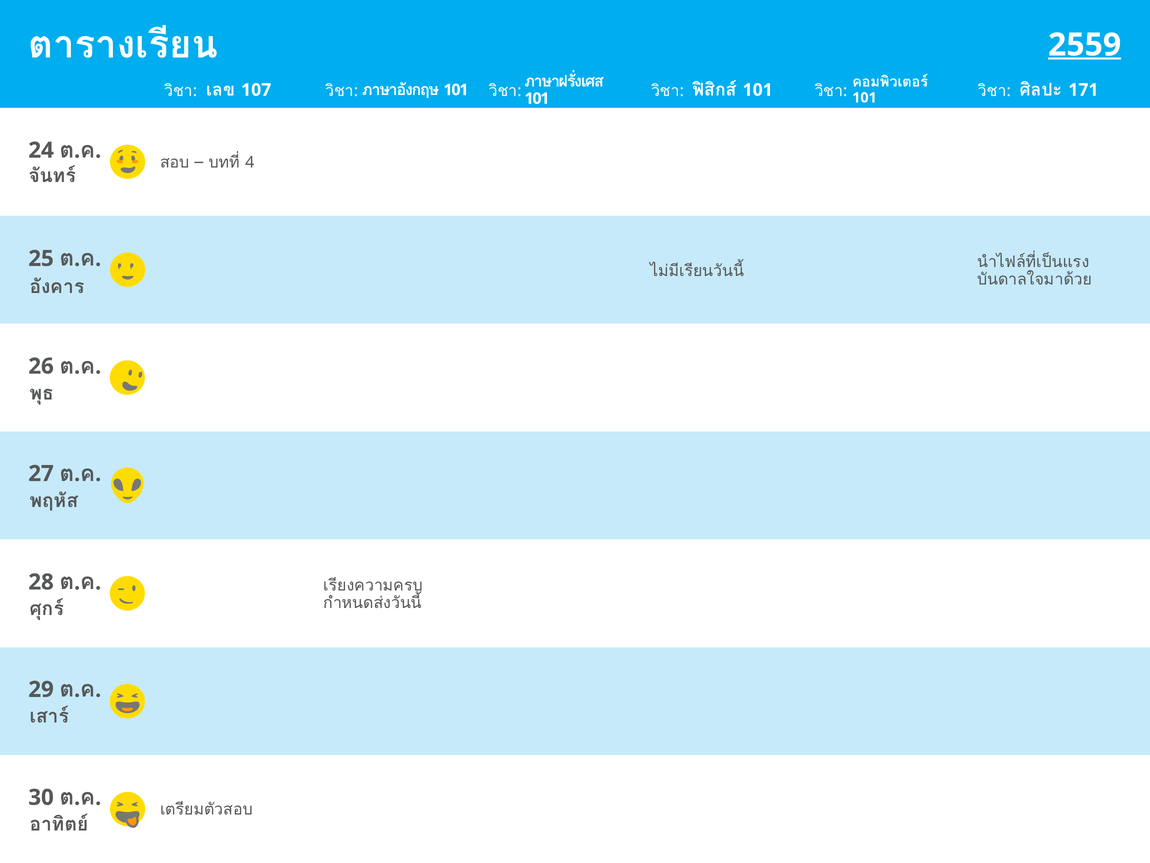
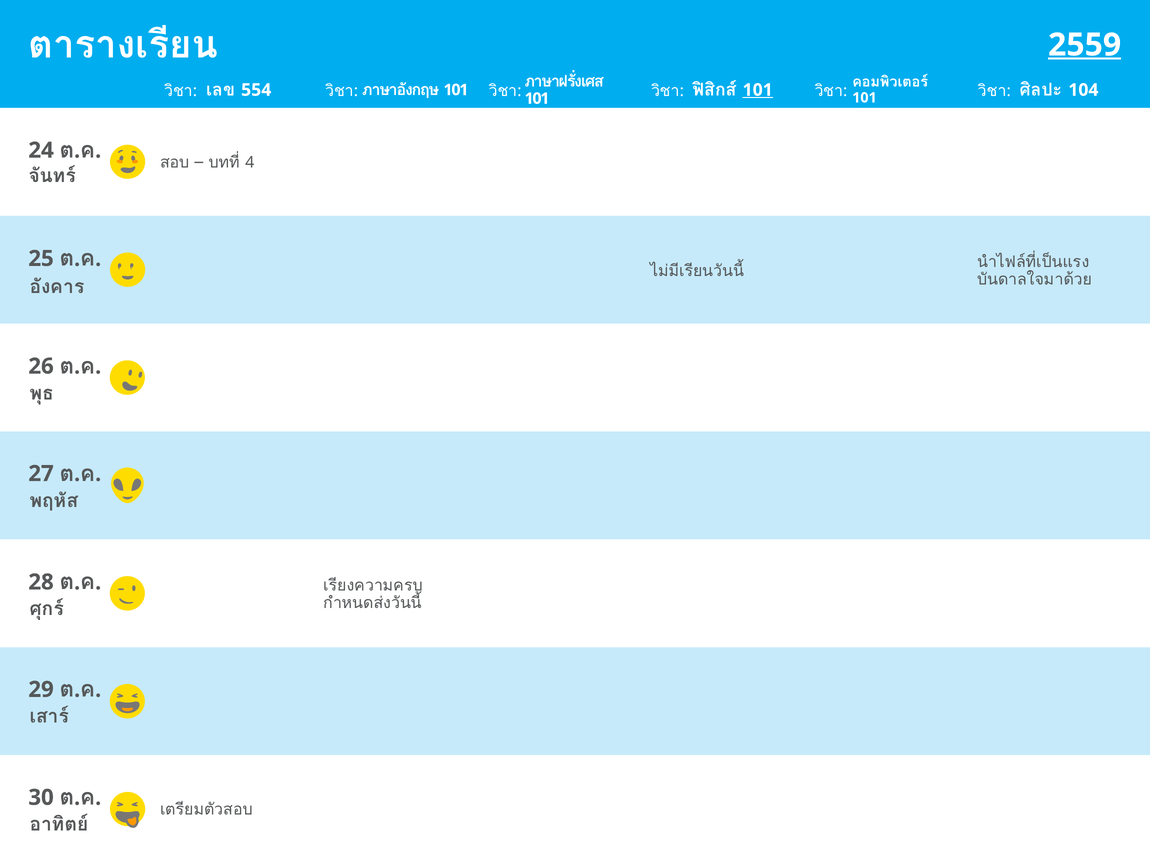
107: 107 -> 554 (256, 90)
101 underline: none -> present (758, 90)
171: 171 -> 104 (1083, 90)
